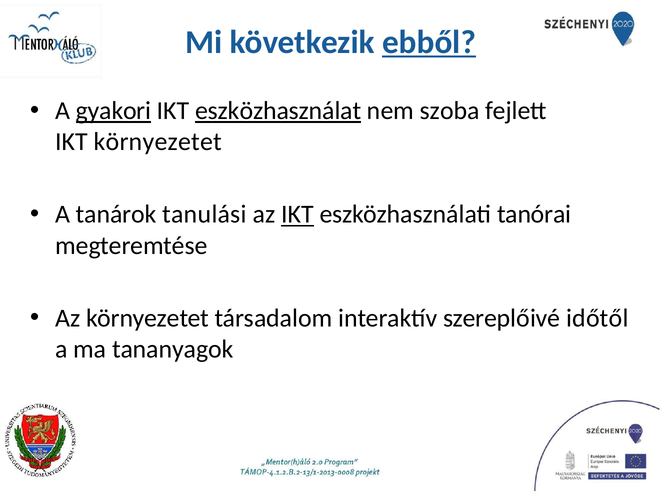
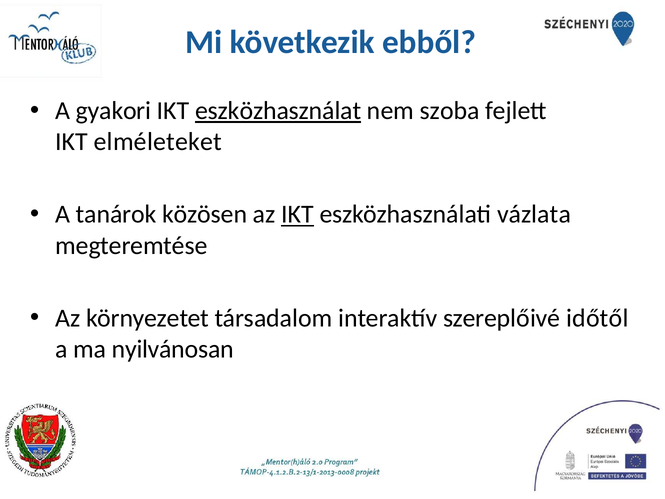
ebből underline: present -> none (429, 42)
gyakori underline: present -> none (114, 111)
IKT környezetet: környezetet -> elméleteket (158, 142)
tanulási: tanulási -> közösen (205, 214)
tanórai: tanórai -> vázlata (534, 214)
tananyagok: tananyagok -> nyilvánosan (173, 349)
